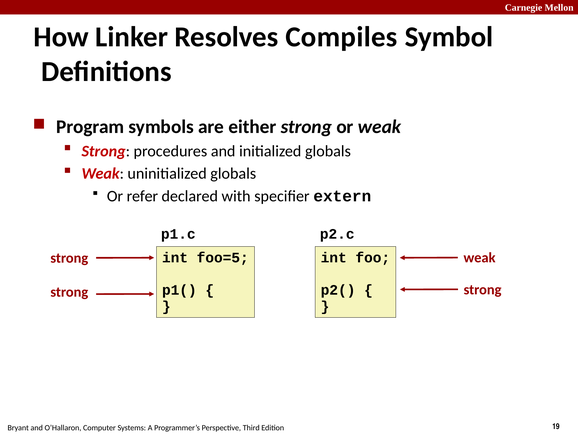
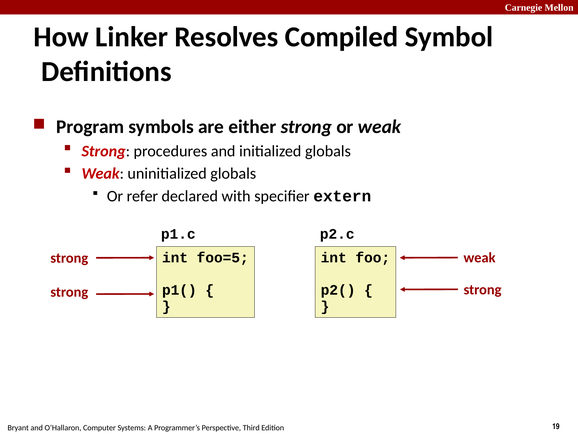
Compiles: Compiles -> Compiled (342, 37)
